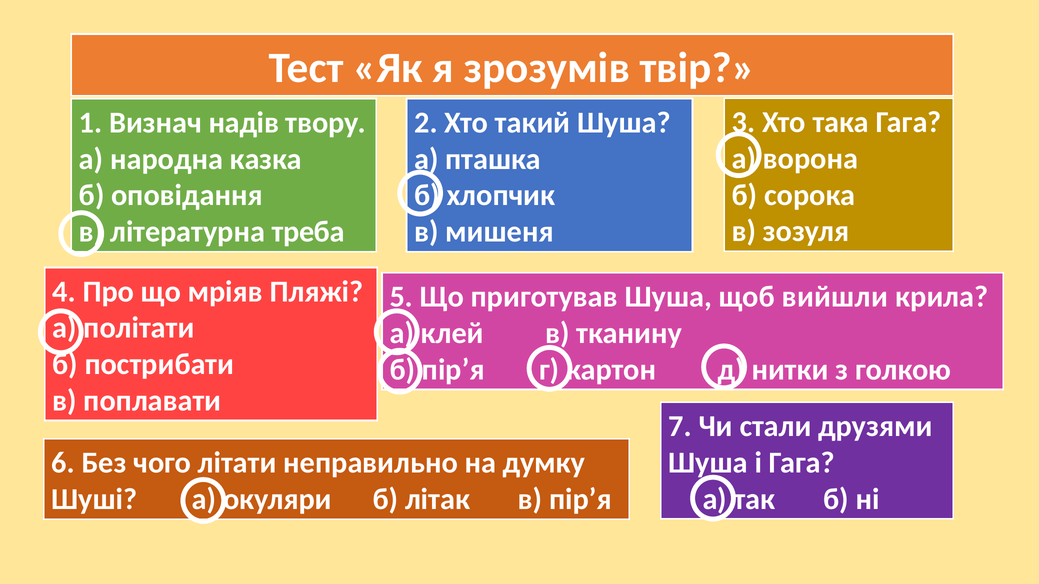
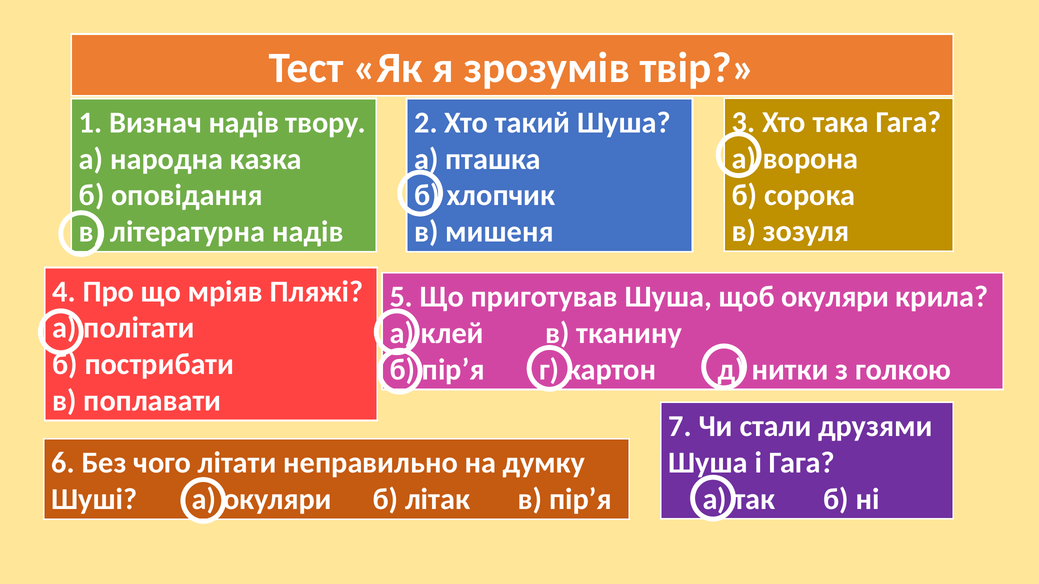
літературна треба: треба -> надів (308, 232)
щоб вийшли: вийшли -> окуляри (835, 297)
